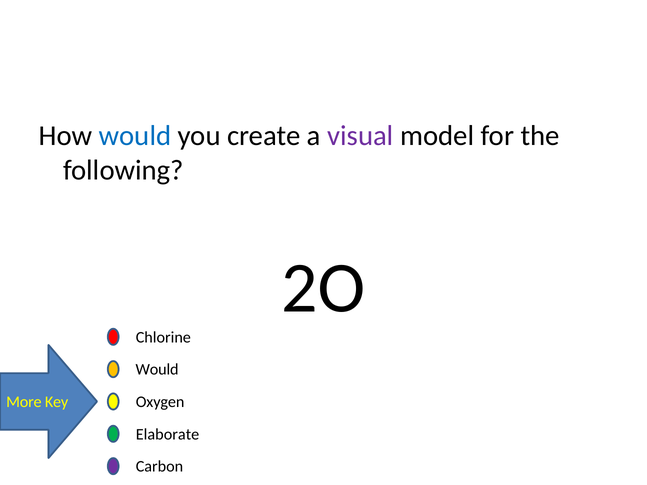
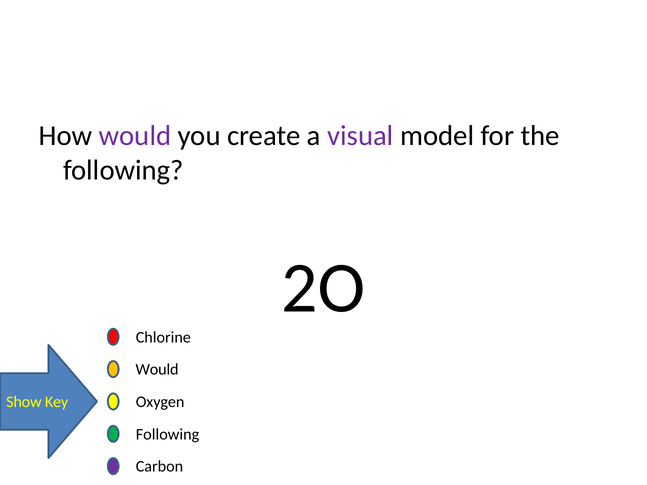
would colour: blue -> purple (135, 136)
More: More -> Show (24, 402)
Elaborate: Elaborate -> Following (168, 435)
